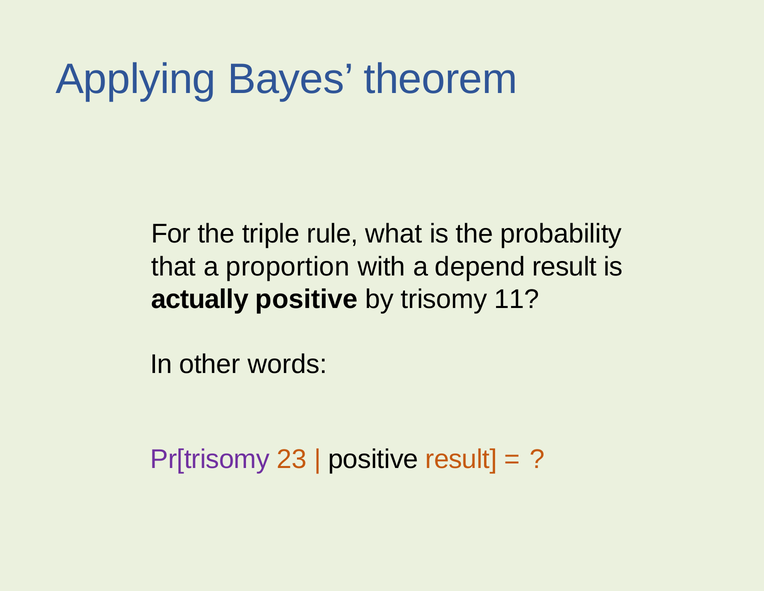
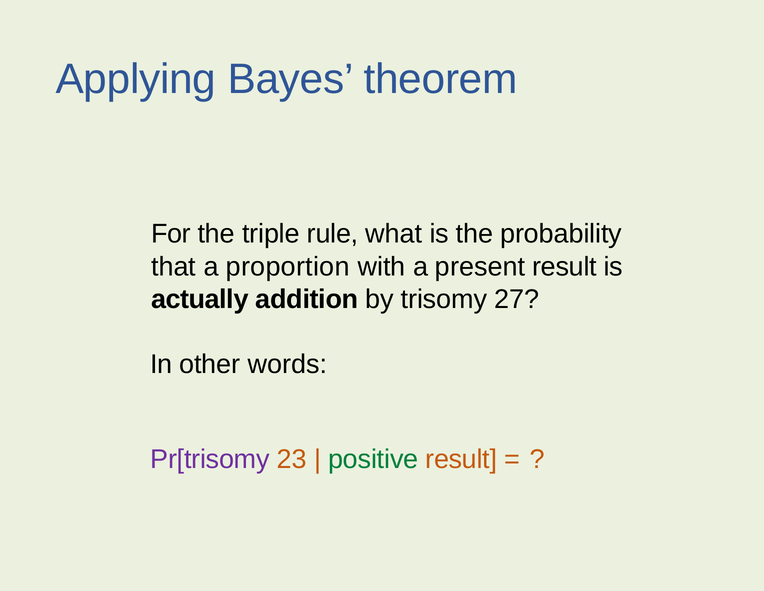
depend: depend -> present (480, 266)
actually positive: positive -> addition (307, 299)
11: 11 -> 27 (517, 299)
positive colour: black -> green (373, 459)
